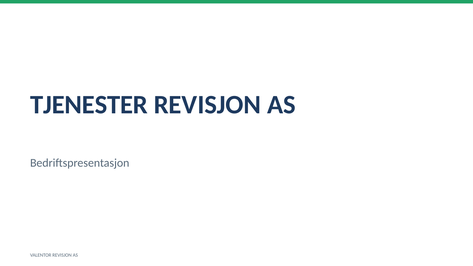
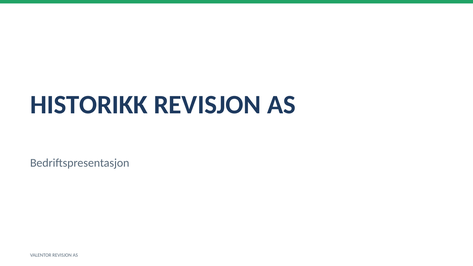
TJENESTER: TJENESTER -> HISTORIKK (89, 105)
